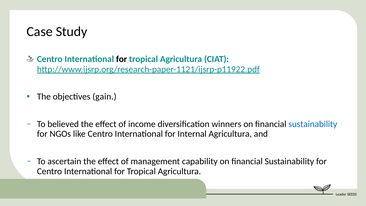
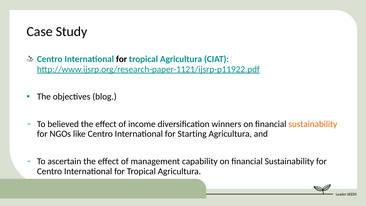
gain: gain -> blog (105, 97)
sustainability colour: blue -> orange (313, 124)
Internal: Internal -> Starting (192, 134)
